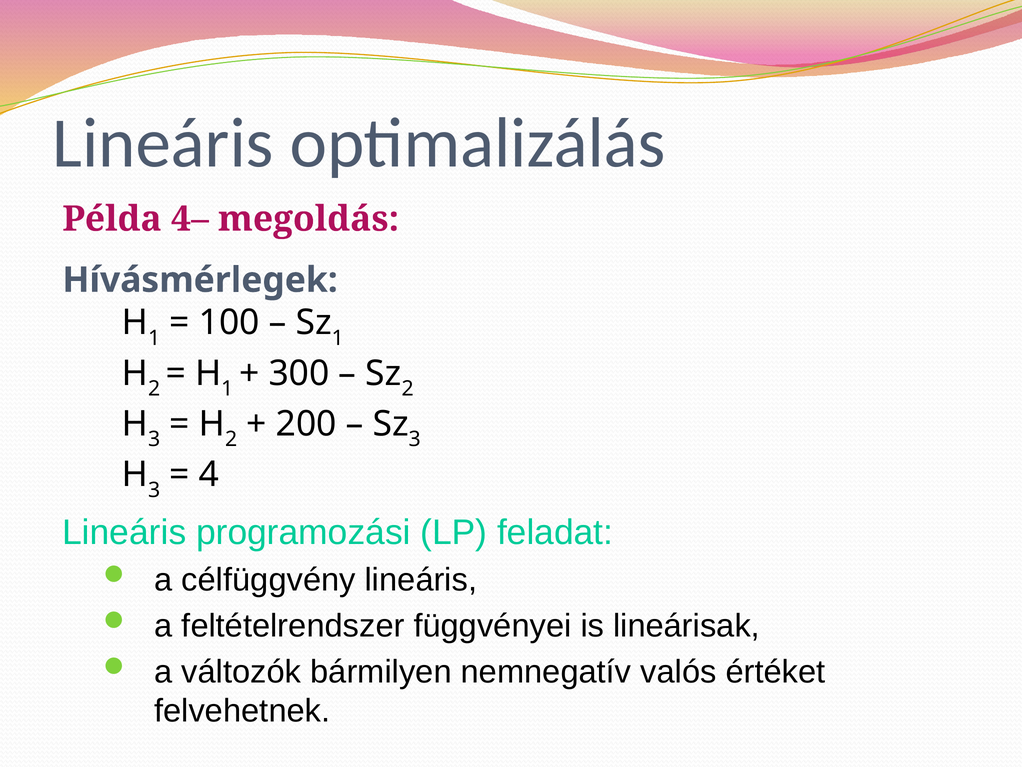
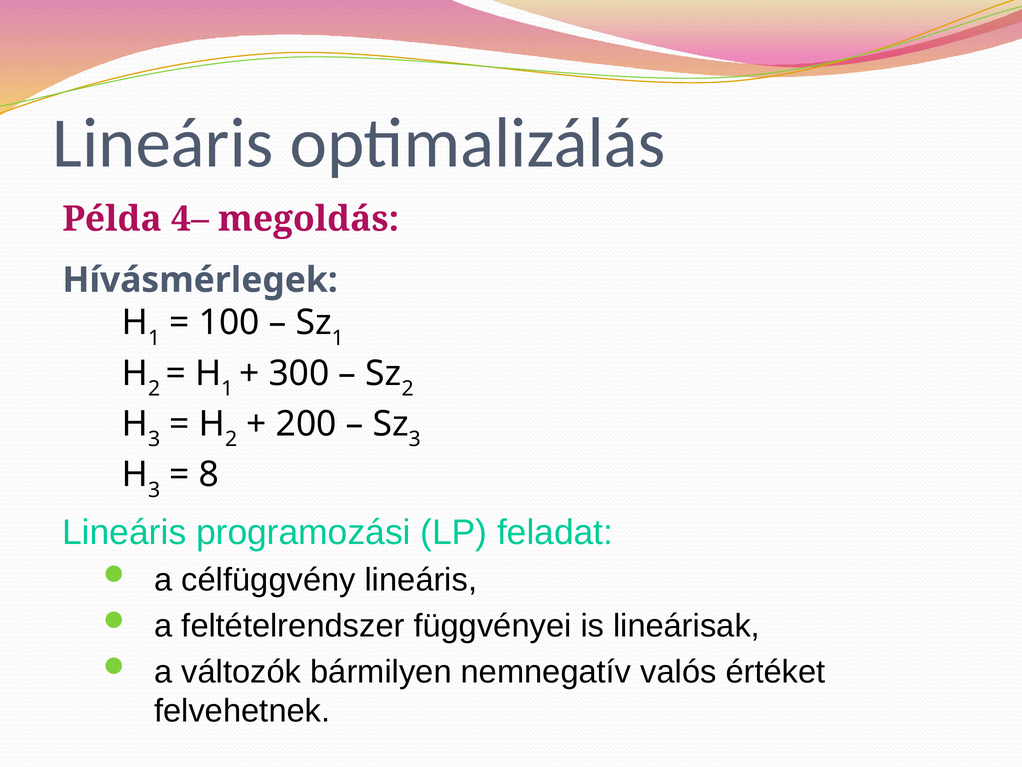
4: 4 -> 8 (209, 474)
